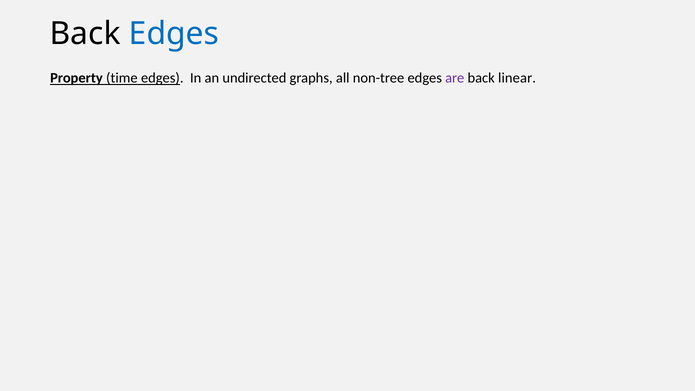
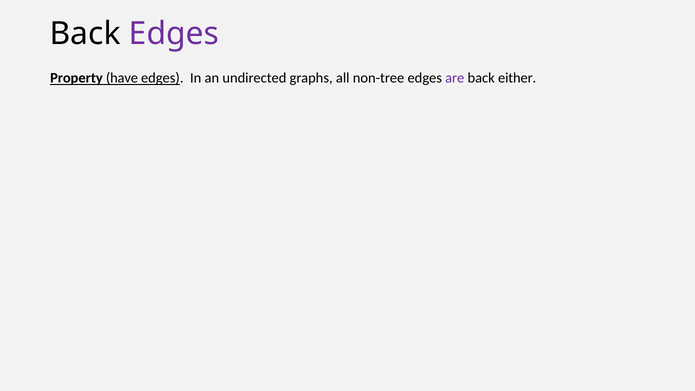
Edges colour: blue -> purple (174, 34)
time: time -> have (122, 78)
linear: linear -> either (517, 78)
